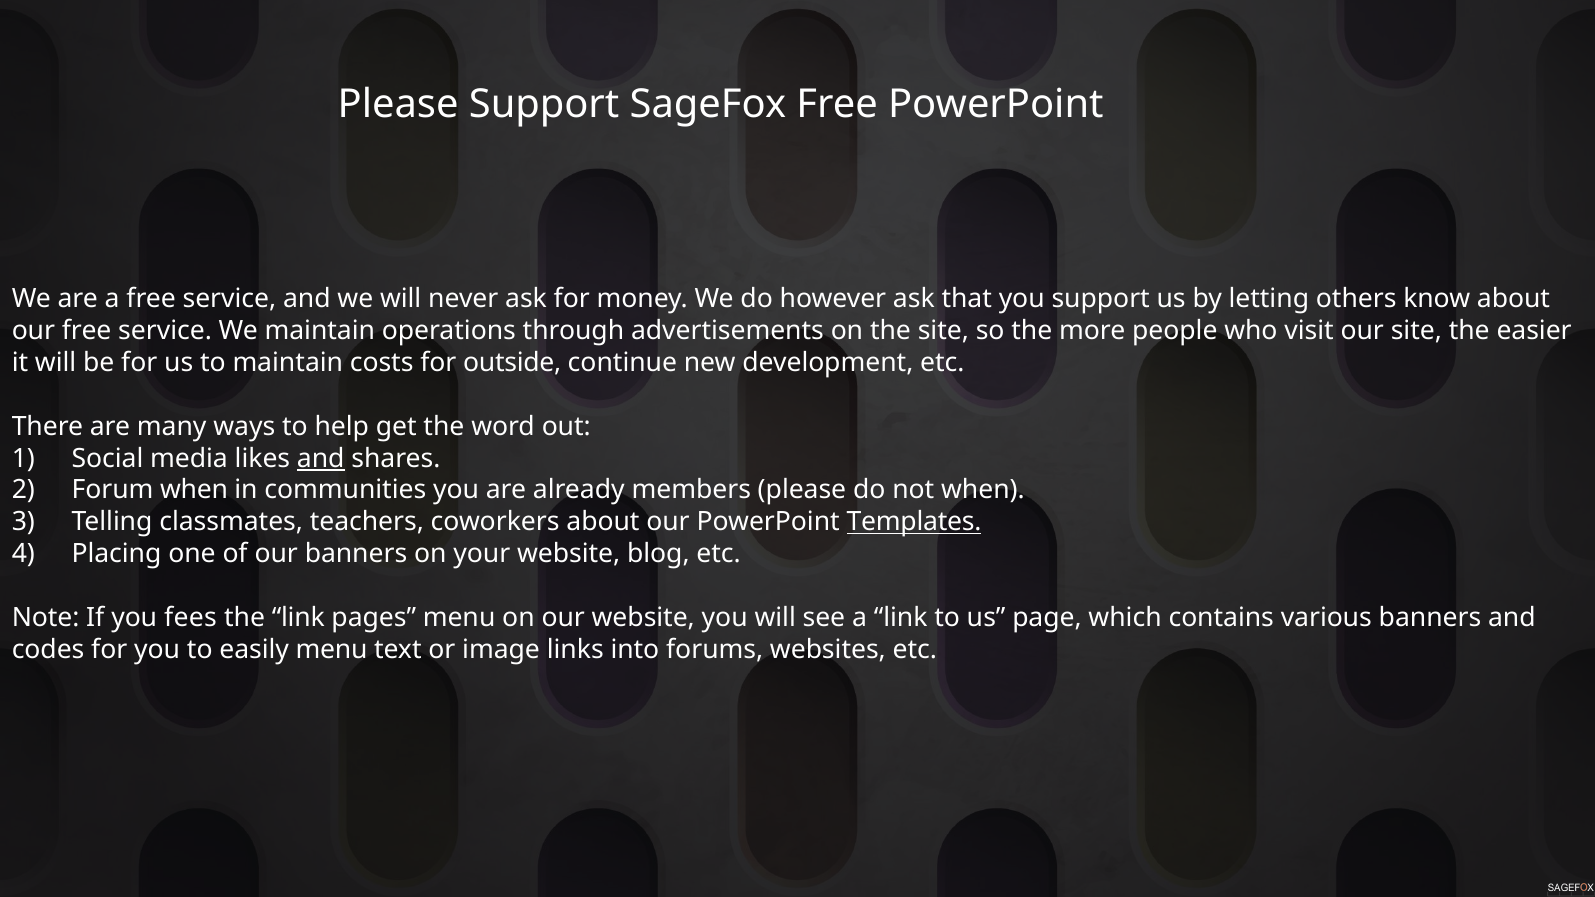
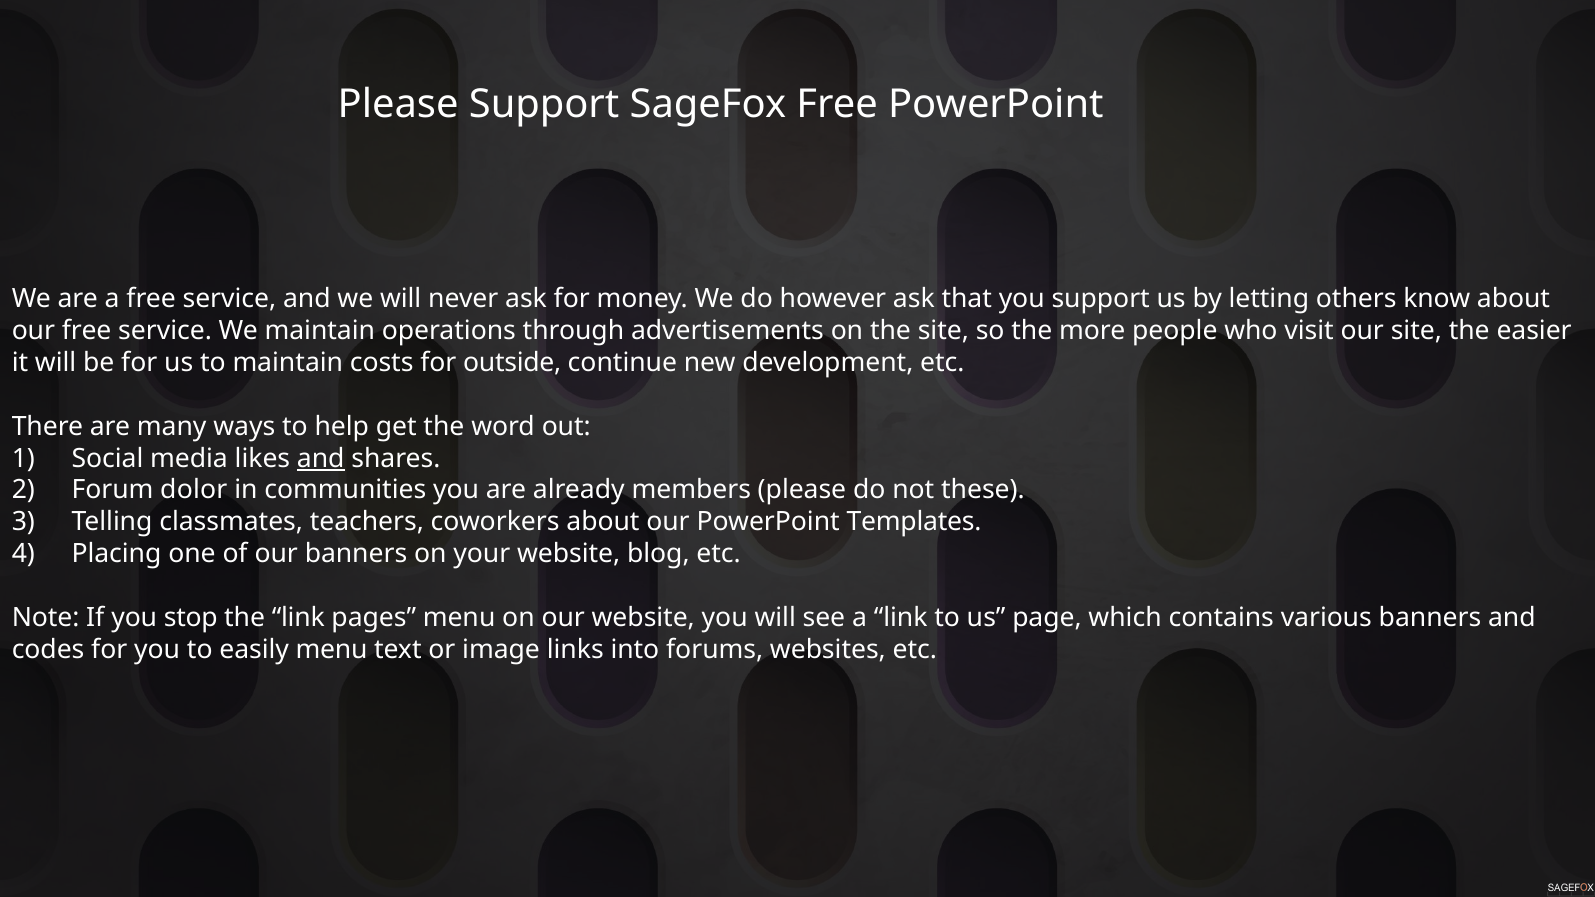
Forum when: when -> dolor (194, 490)
not when: when -> these (983, 490)
Templates underline: present -> none (914, 522)
fees: fees -> stop (191, 618)
